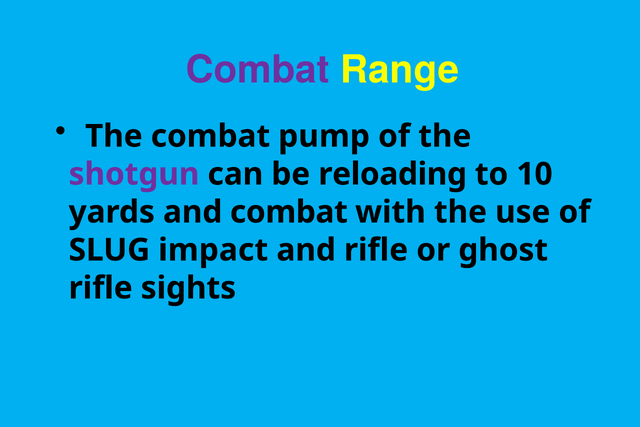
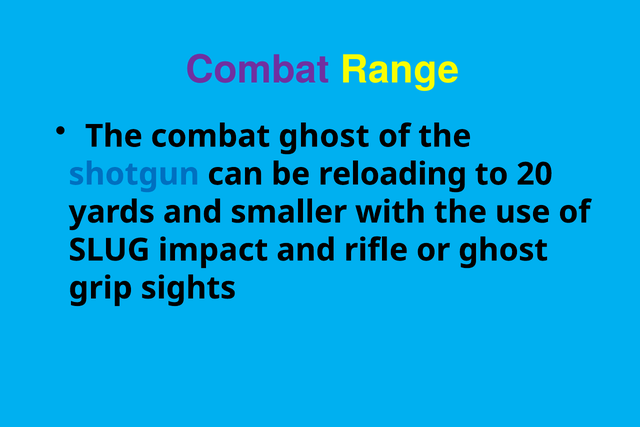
combat pump: pump -> ghost (324, 136)
shotgun colour: purple -> blue (134, 174)
10: 10 -> 20 (535, 174)
and combat: combat -> smaller (289, 212)
rifle: rifle -> grip (101, 288)
